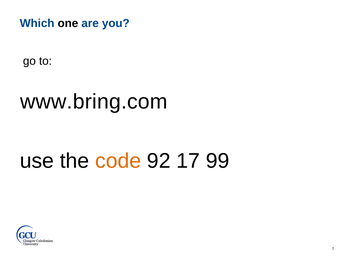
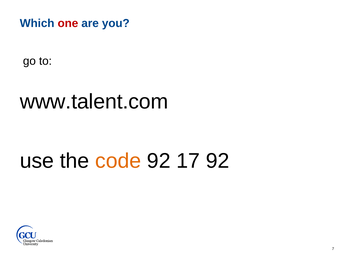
one colour: black -> red (68, 23)
www.bring.com: www.bring.com -> www.talent.com (94, 102)
17 99: 99 -> 92 (218, 161)
